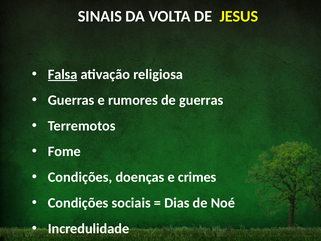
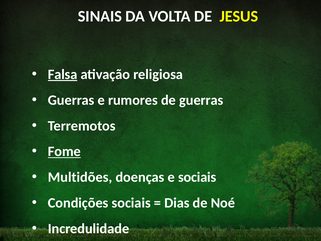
Fome underline: none -> present (64, 151)
Condições: Condições -> Multidões (80, 177)
e crimes: crimes -> sociais (197, 177)
